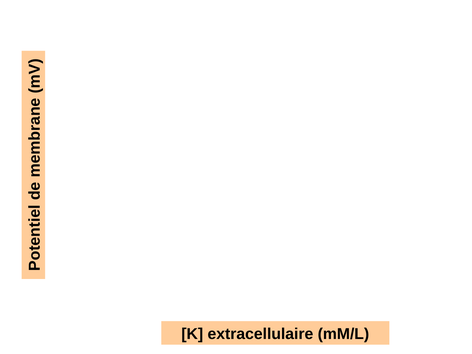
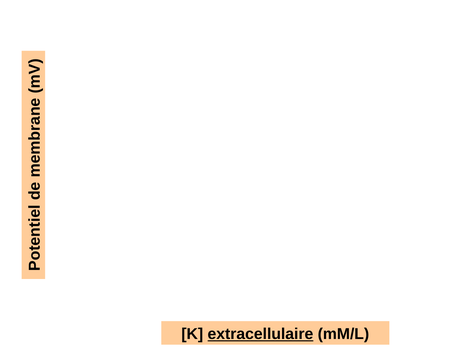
extracellulaire underline: none -> present (260, 334)
